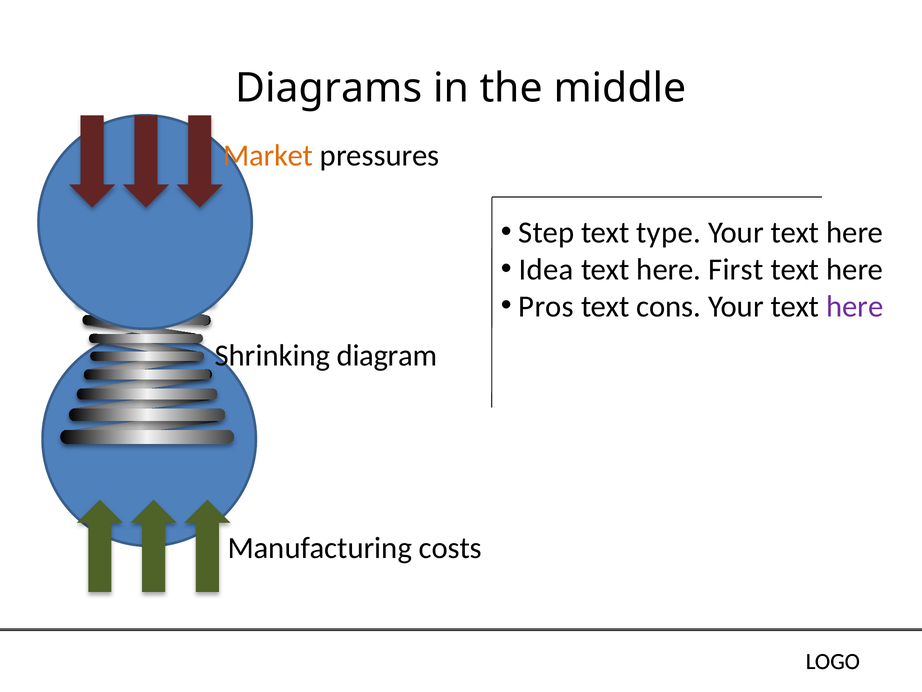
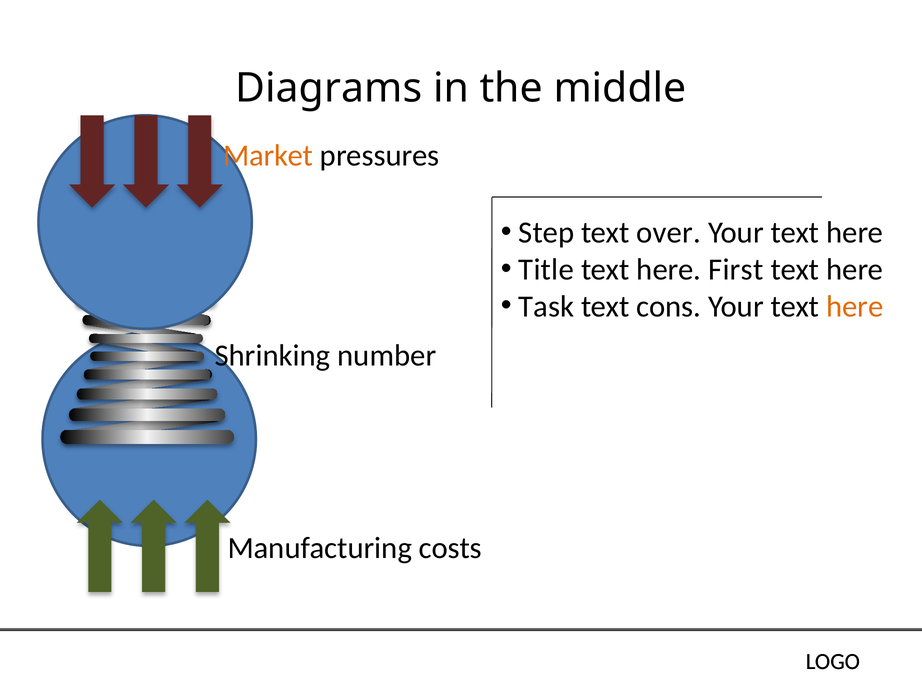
type: type -> over (669, 233)
Idea: Idea -> Title (546, 269)
Pros: Pros -> Task (546, 306)
here colour: purple -> orange (855, 306)
diagram: diagram -> number (387, 355)
